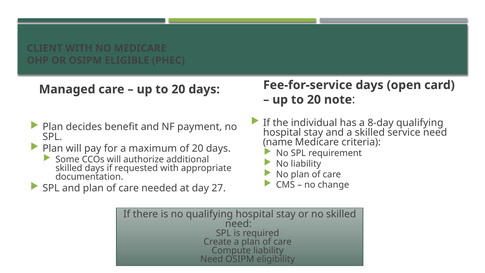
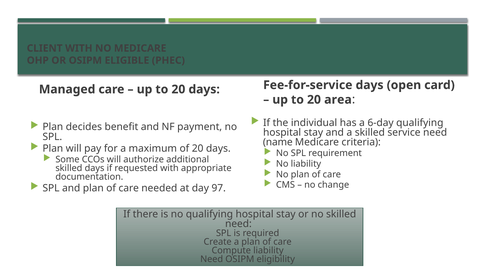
note: note -> area (338, 100)
8-day: 8-day -> 6-day (381, 123)
27: 27 -> 97 (219, 188)
